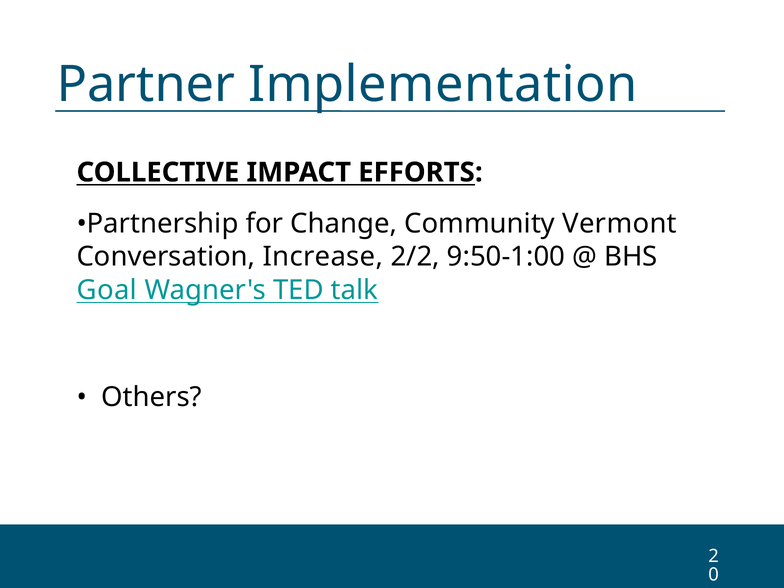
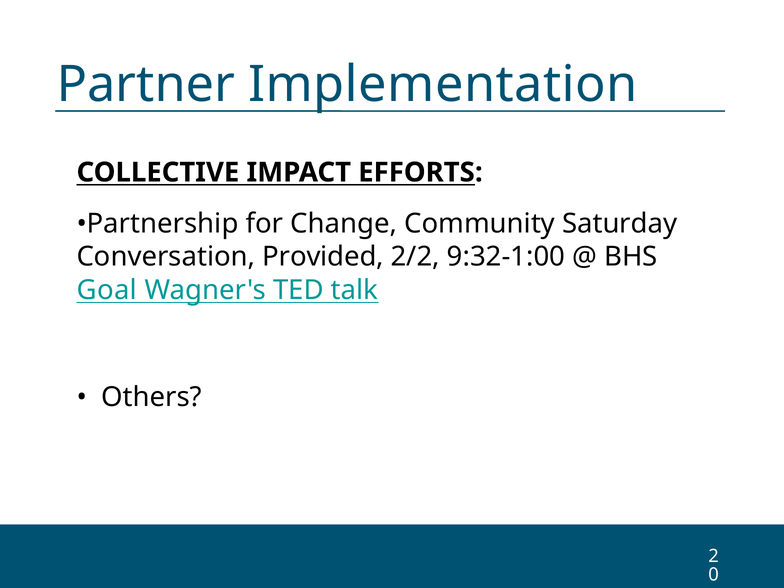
Vermont: Vermont -> Saturday (620, 224)
Increase: Increase -> Provided (323, 257)
9:50-1:00: 9:50-1:00 -> 9:32-1:00 (506, 257)
